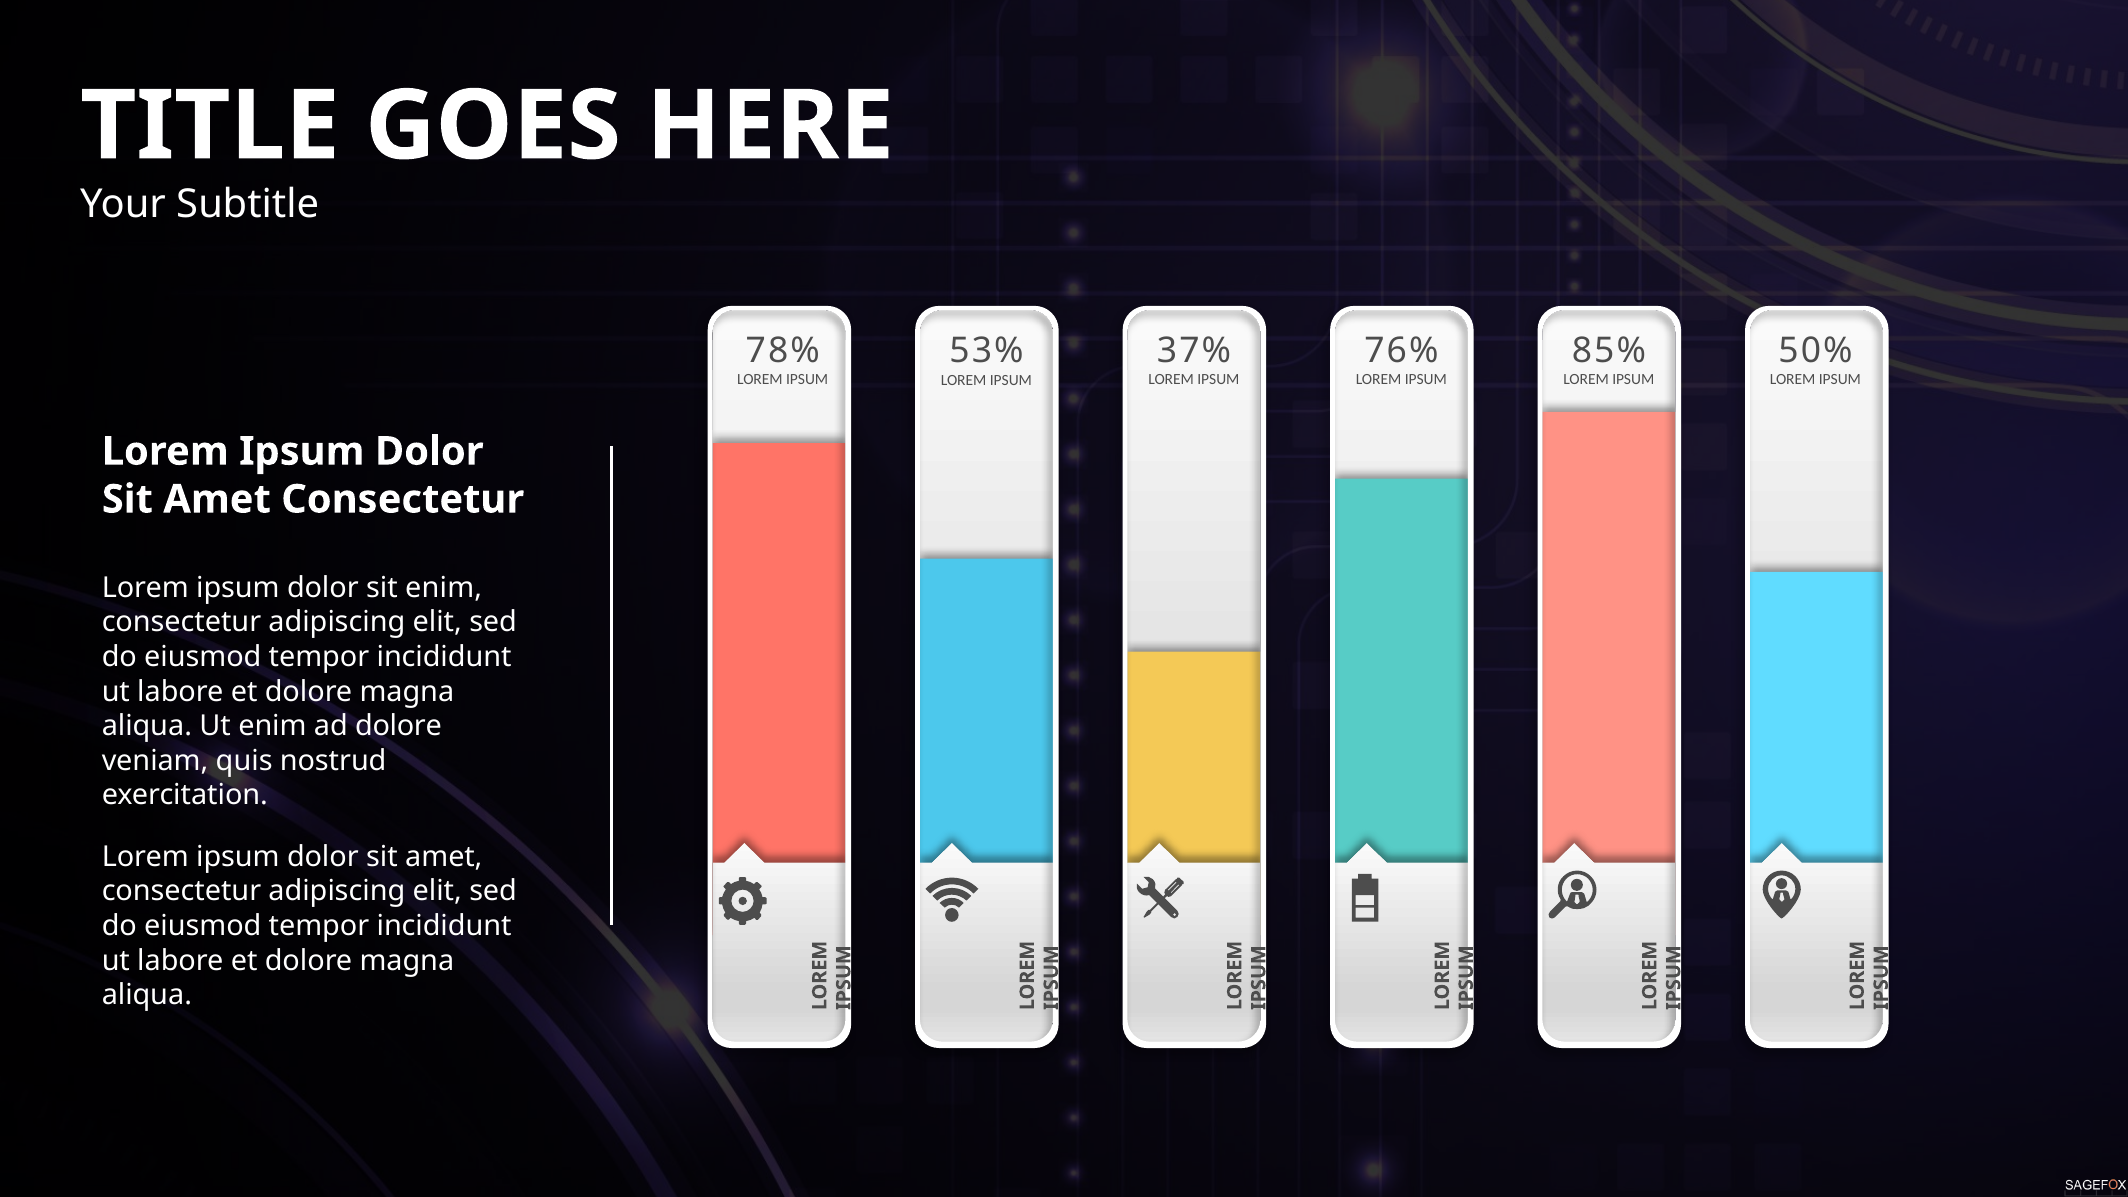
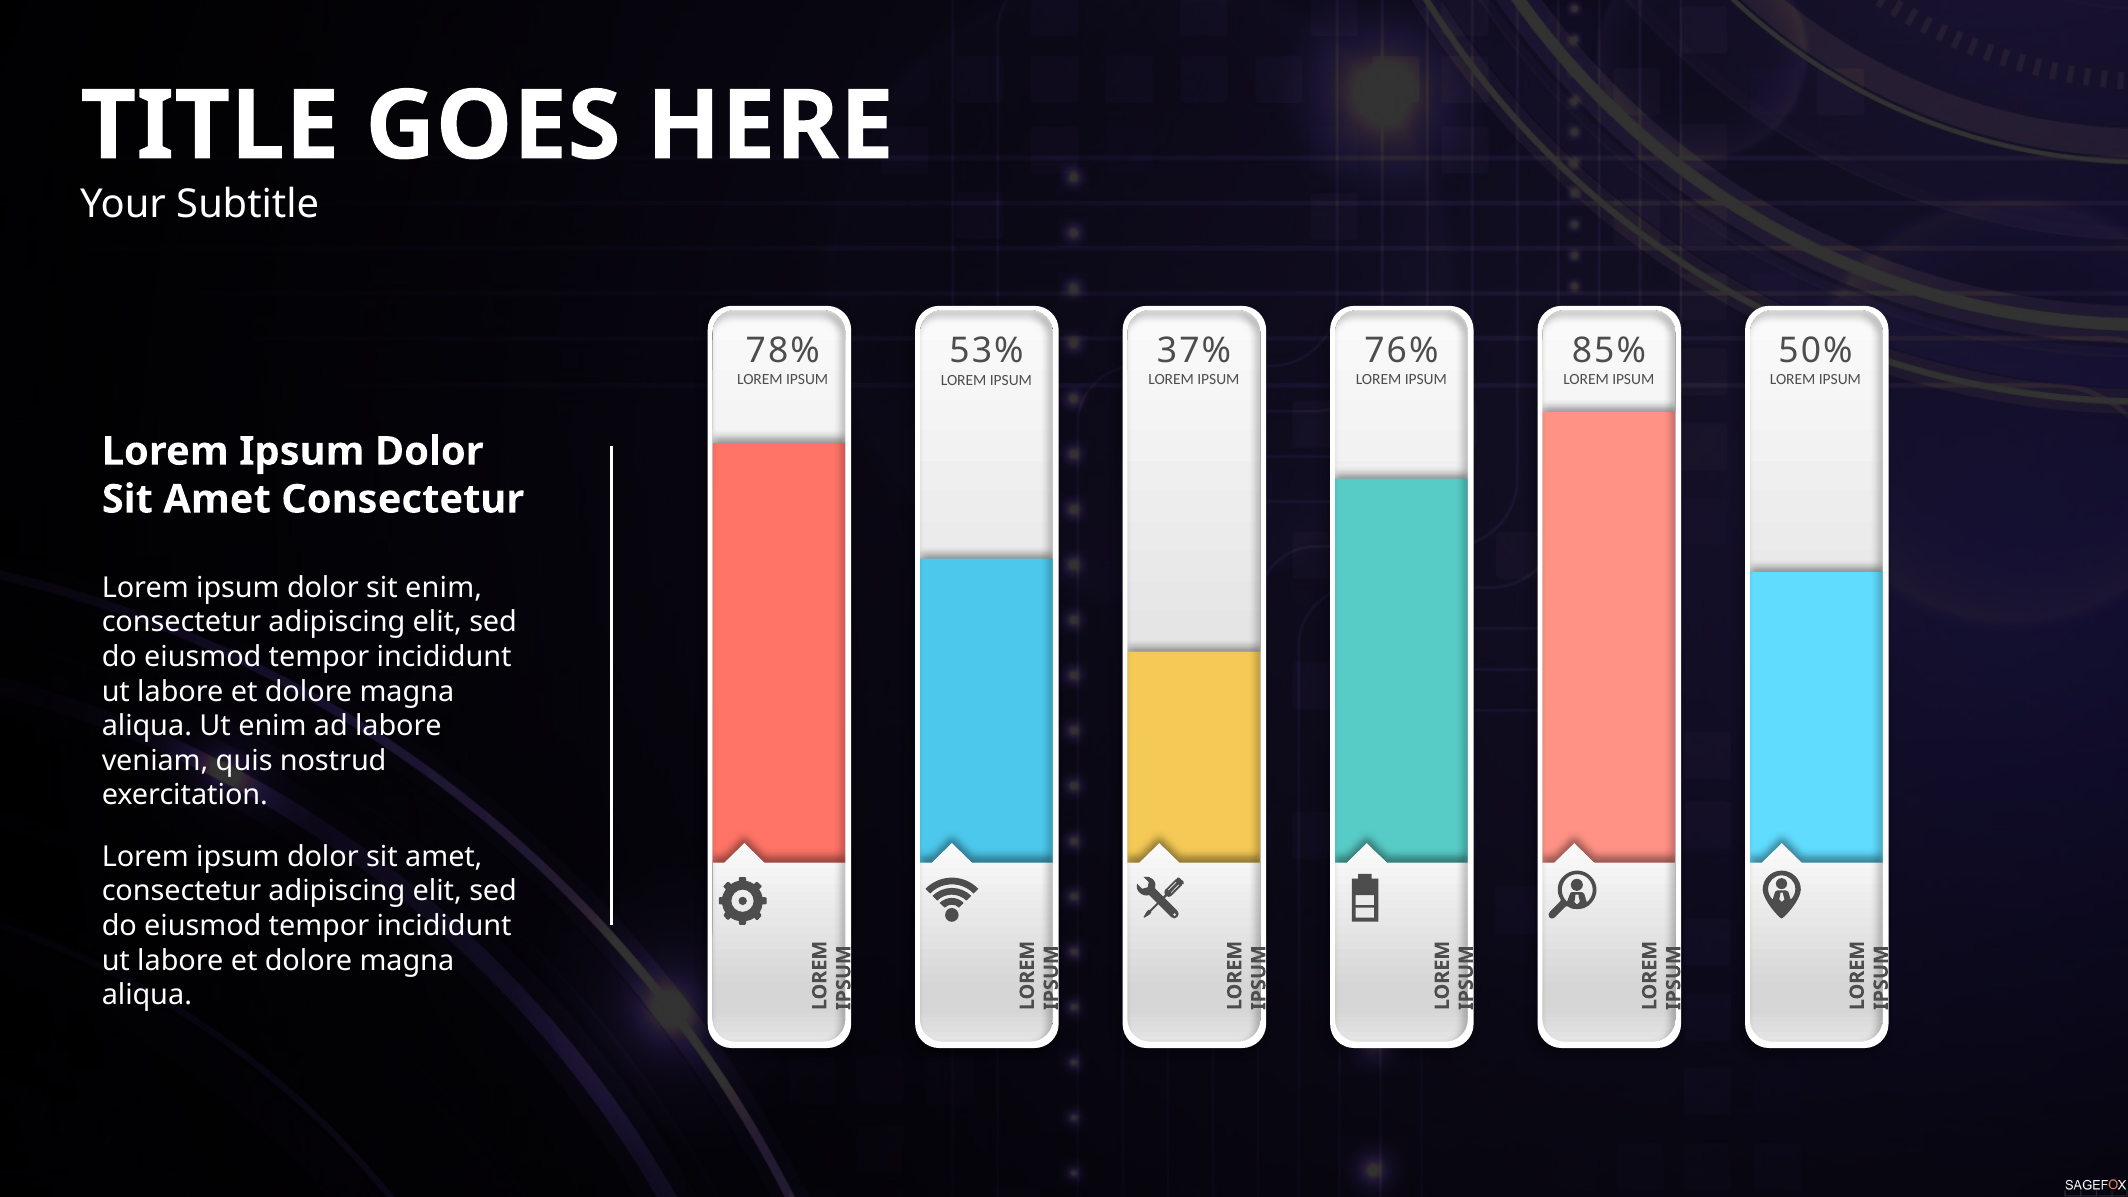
ad dolore: dolore -> labore (398, 726)
